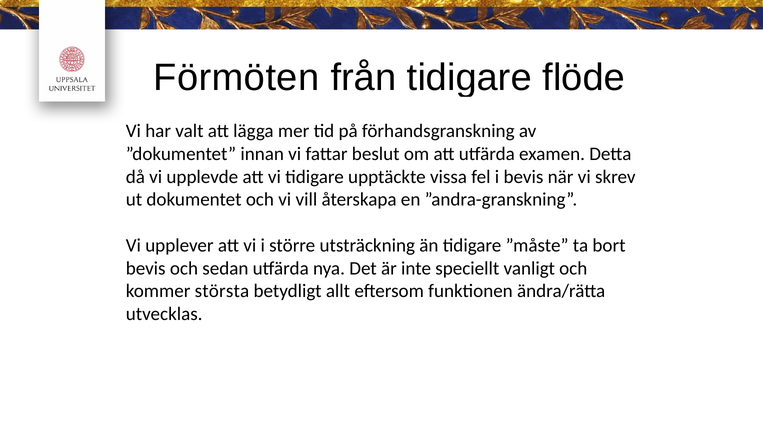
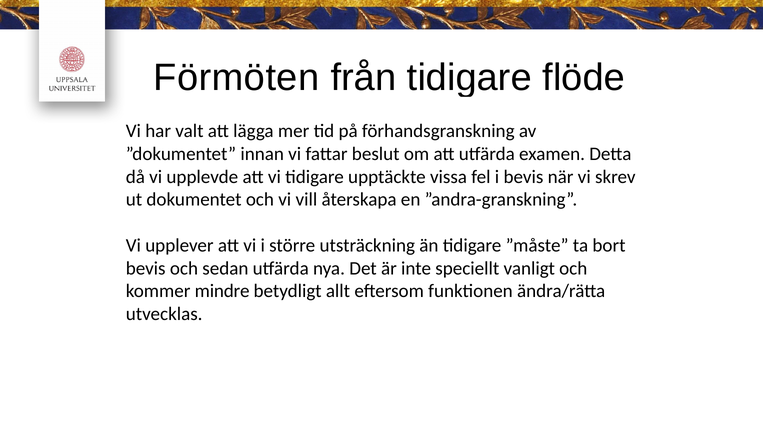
största: största -> mindre (222, 291)
